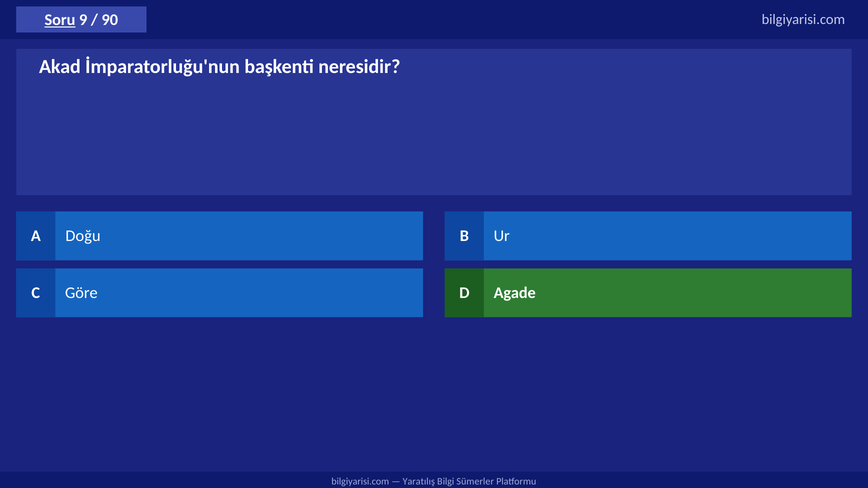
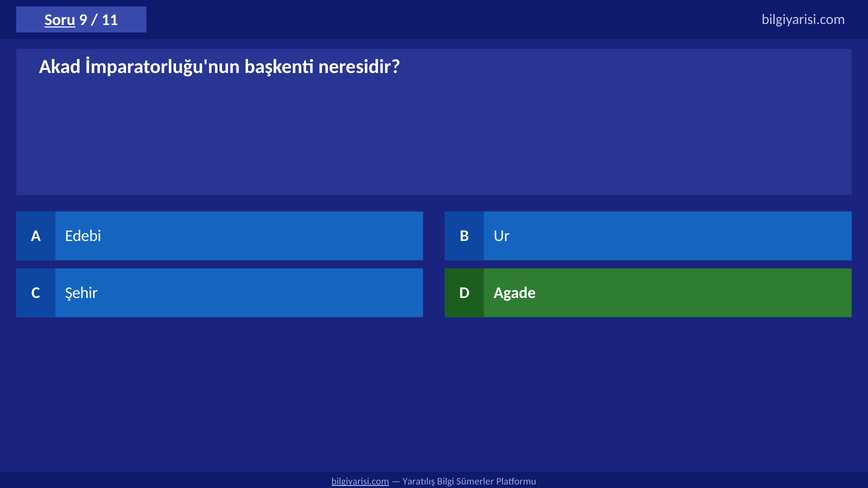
90: 90 -> 11 (110, 20)
Doğu: Doğu -> Edebi (83, 236)
Göre: Göre -> Şehir (81, 293)
bilgiyarisi.com underline: none -> present (360, 481)
